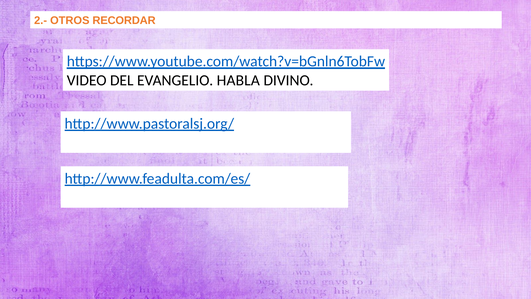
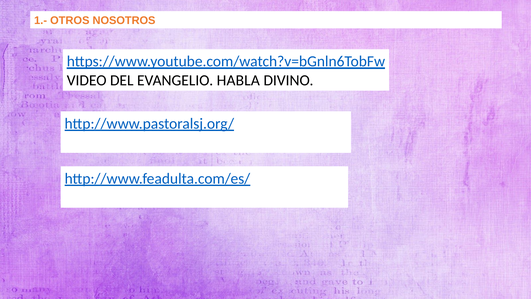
2.-: 2.- -> 1.- (41, 21)
RECORDAR: RECORDAR -> NOSOTROS (124, 21)
